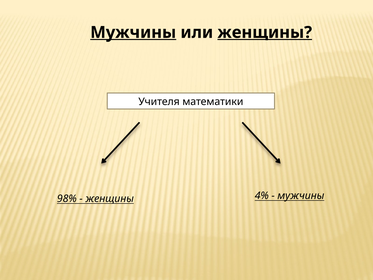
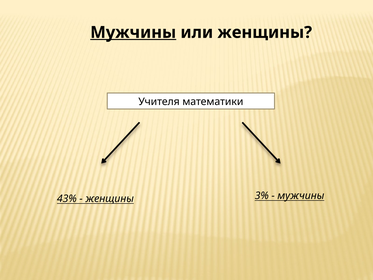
женщины underline: present -> none (265, 32)
98%: 98% -> 43% (67, 199)
4%: 4% -> 3% (262, 196)
